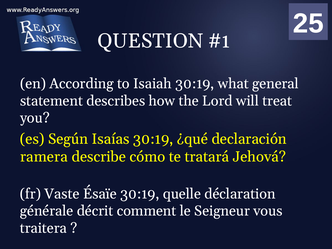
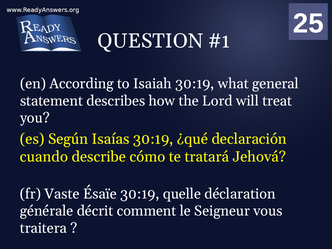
ramera: ramera -> cuando (44, 157)
